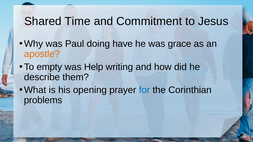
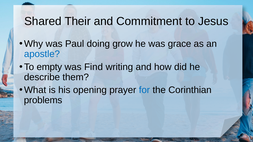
Time: Time -> Their (78, 21)
have: have -> grow (123, 44)
apostle colour: orange -> blue (42, 54)
Help: Help -> Find (94, 67)
